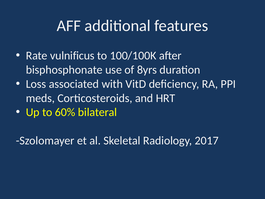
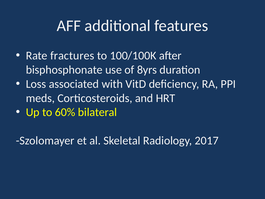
vulnificus: vulnificus -> fractures (72, 56)
